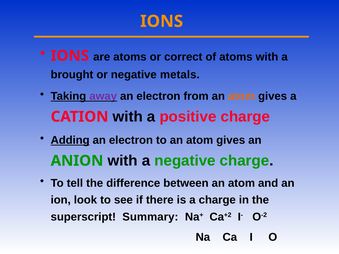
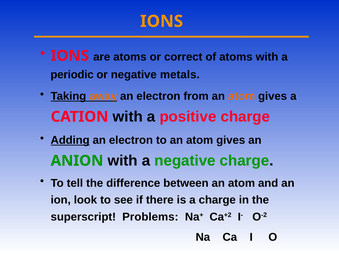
brought: brought -> periodic (72, 75)
away colour: purple -> orange (103, 96)
Summary: Summary -> Problems (150, 217)
